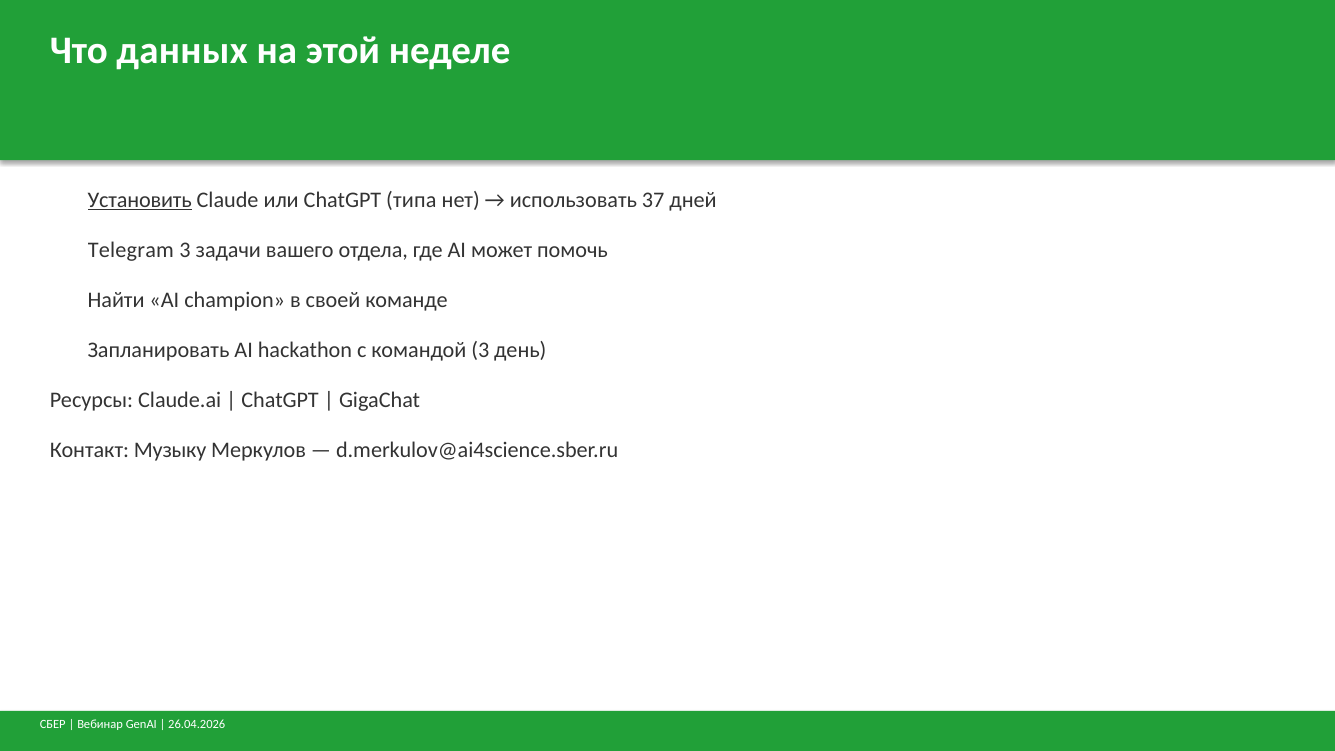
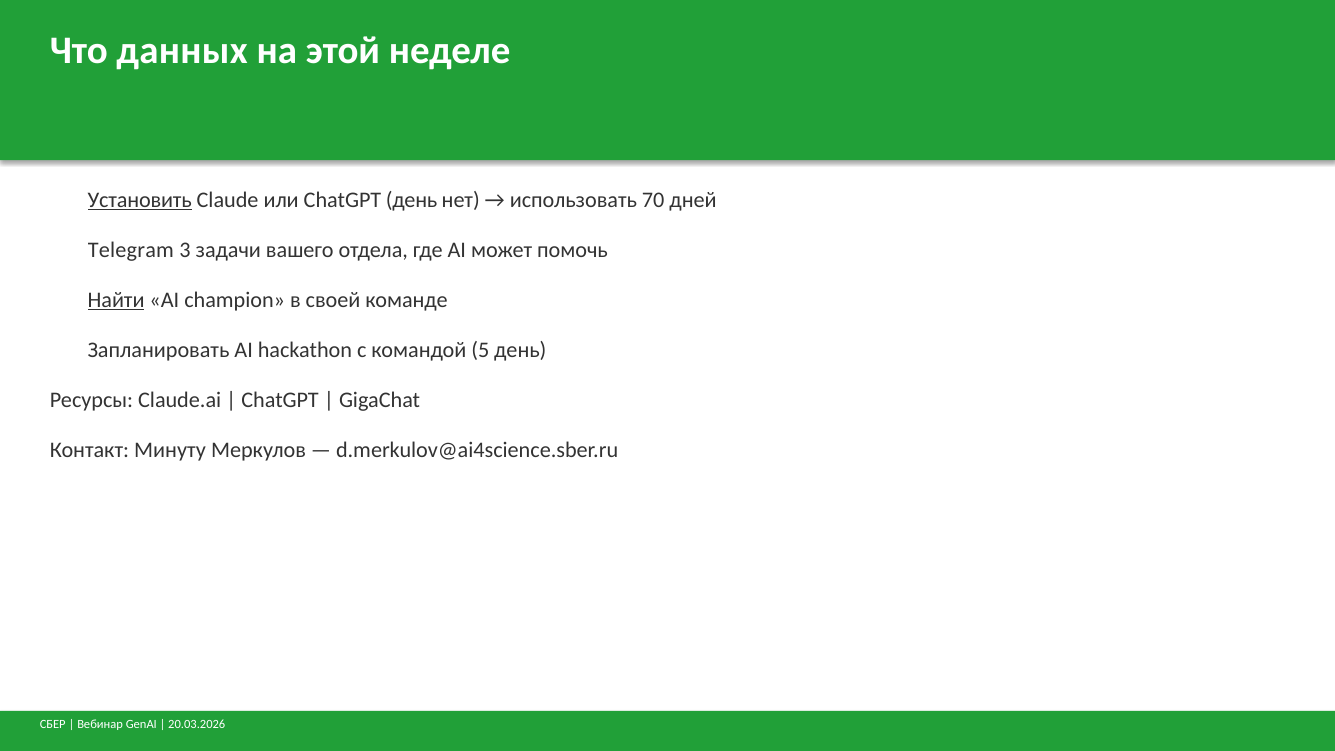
ChatGPT типа: типа -> день (412, 200)
37: 37 -> 70 (653, 200)
Найти underline: none -> present (116, 300)
командой 3: 3 -> 5 (480, 350)
Музыку: Музыку -> Минуту (170, 450)
26.04.2026: 26.04.2026 -> 20.03.2026 (197, 724)
